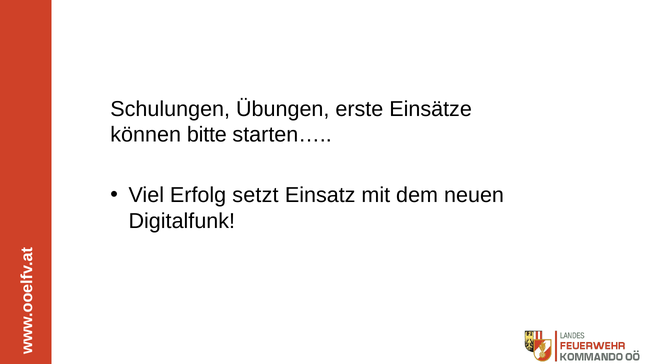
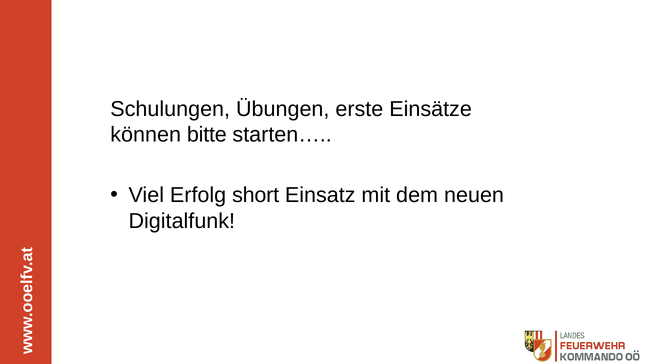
setzt: setzt -> short (256, 195)
